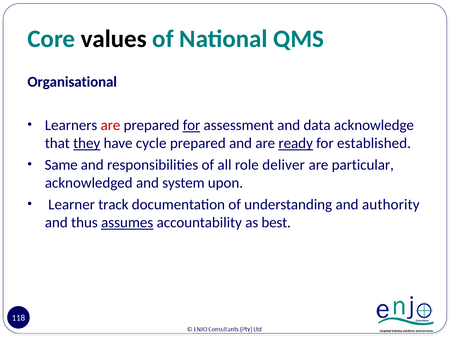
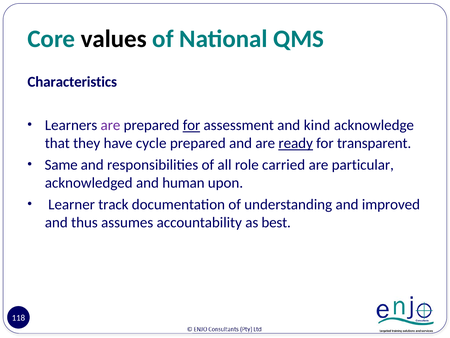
Organisational: Organisational -> Characteristics (72, 82)
are colour: red -> purple (110, 125)
data: data -> kind (317, 125)
they underline: present -> none (87, 143)
established: established -> transparent (374, 143)
deliver: deliver -> carried (284, 165)
system: system -> human (183, 183)
authority: authority -> improved (391, 204)
assumes underline: present -> none (127, 222)
